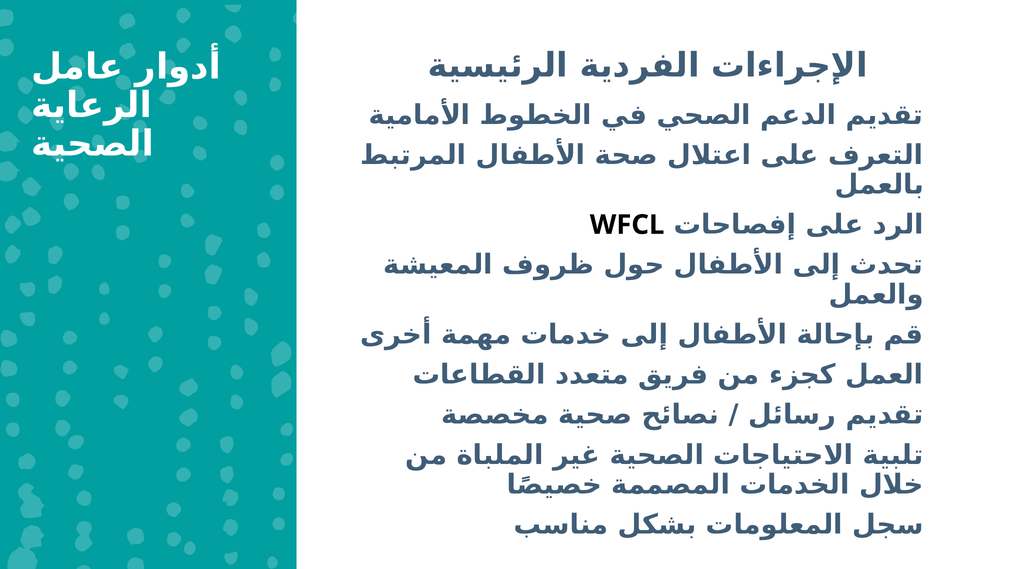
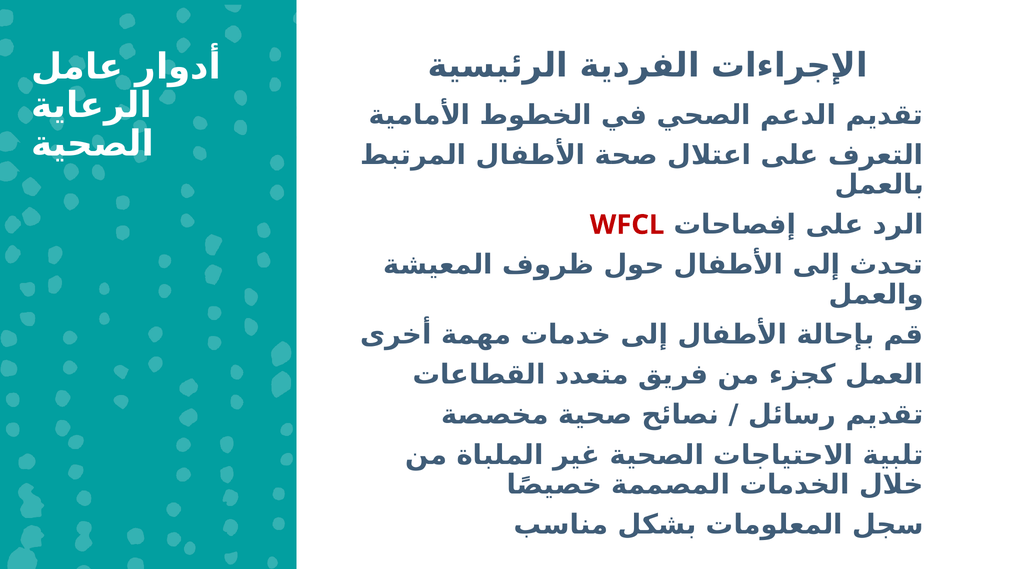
WFCL colour: black -> red (627, 225)
